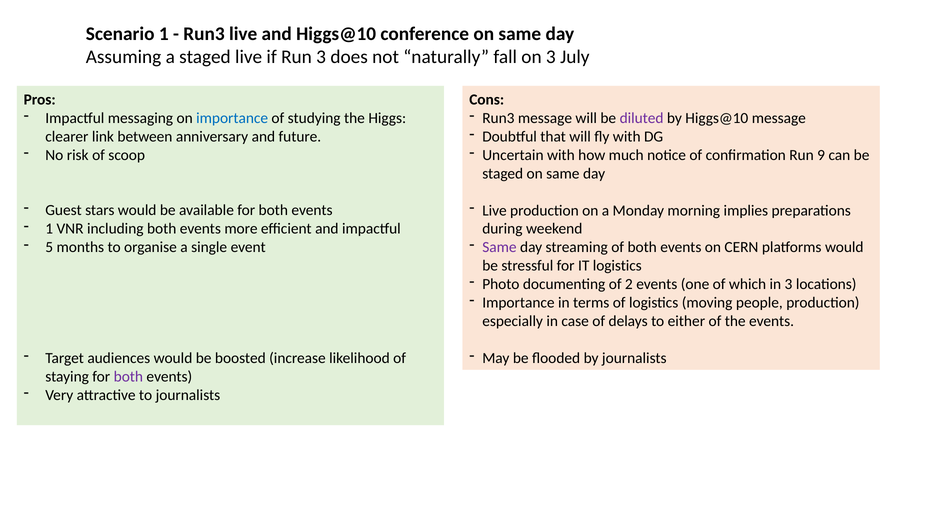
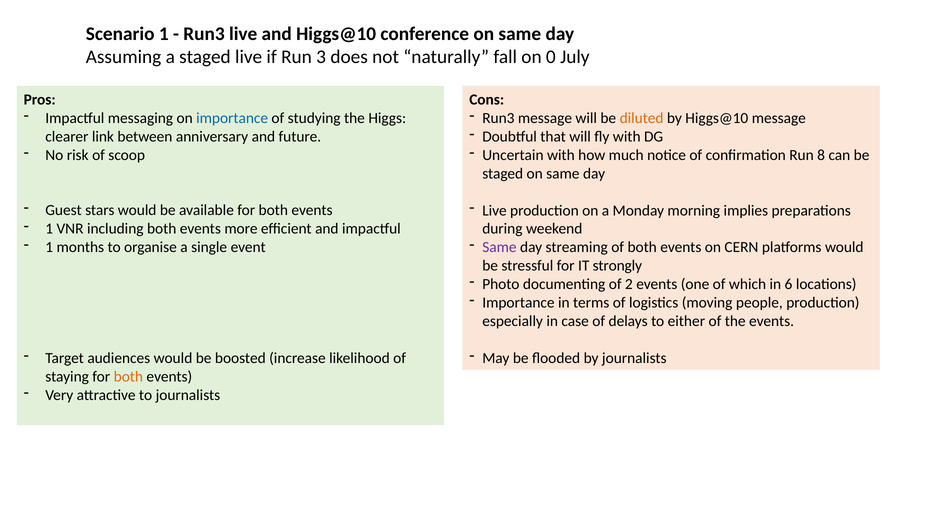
on 3: 3 -> 0 (551, 57)
diluted colour: purple -> orange (642, 118)
9: 9 -> 8 (821, 155)
5: 5 -> 1 (49, 248)
IT logistics: logistics -> strongly (617, 266)
in 3: 3 -> 6 (789, 285)
both colour: purple -> orange (128, 377)
